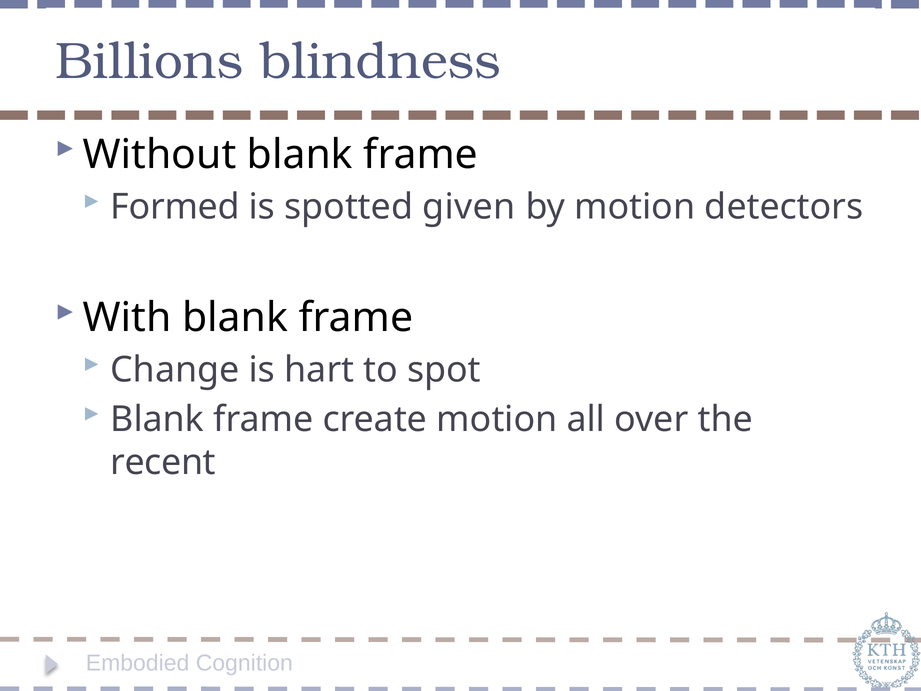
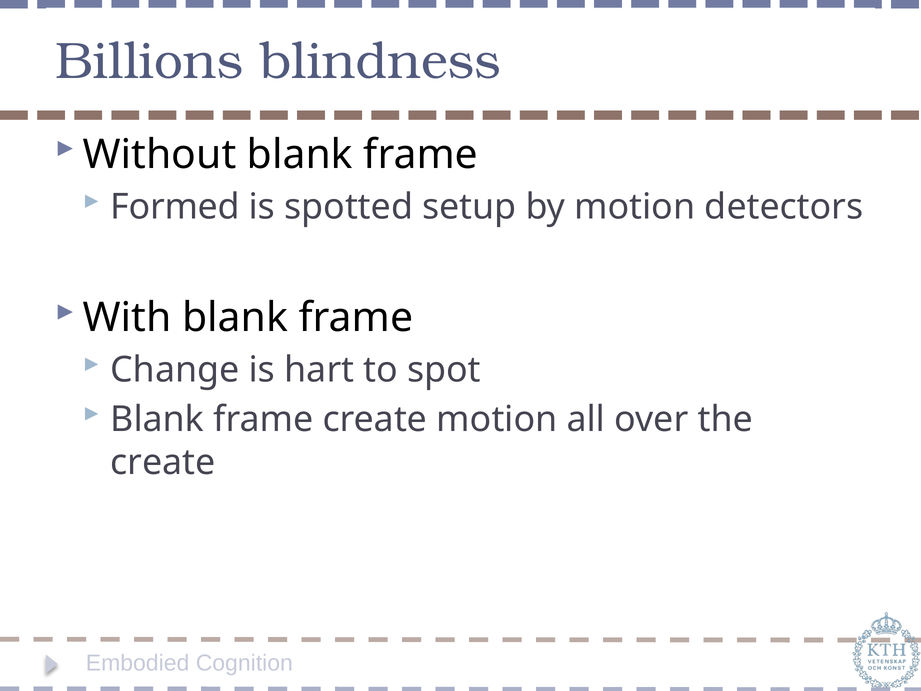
given: given -> setup (469, 207)
recent: recent -> create (163, 462)
